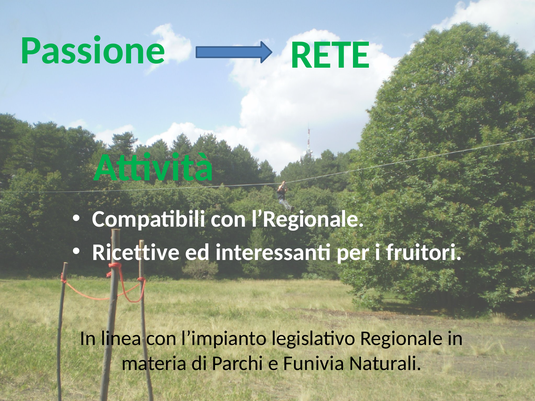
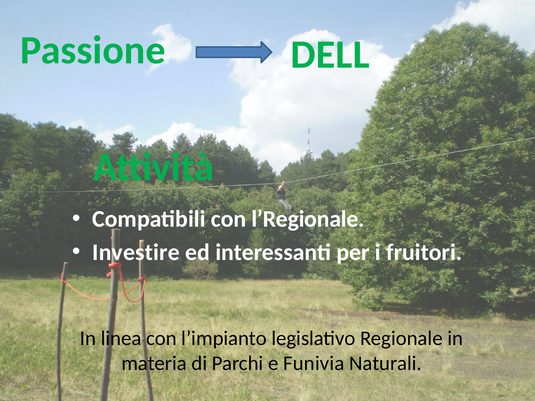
RETE: RETE -> DELL (330, 55)
Ricettive: Ricettive -> Investire (136, 253)
